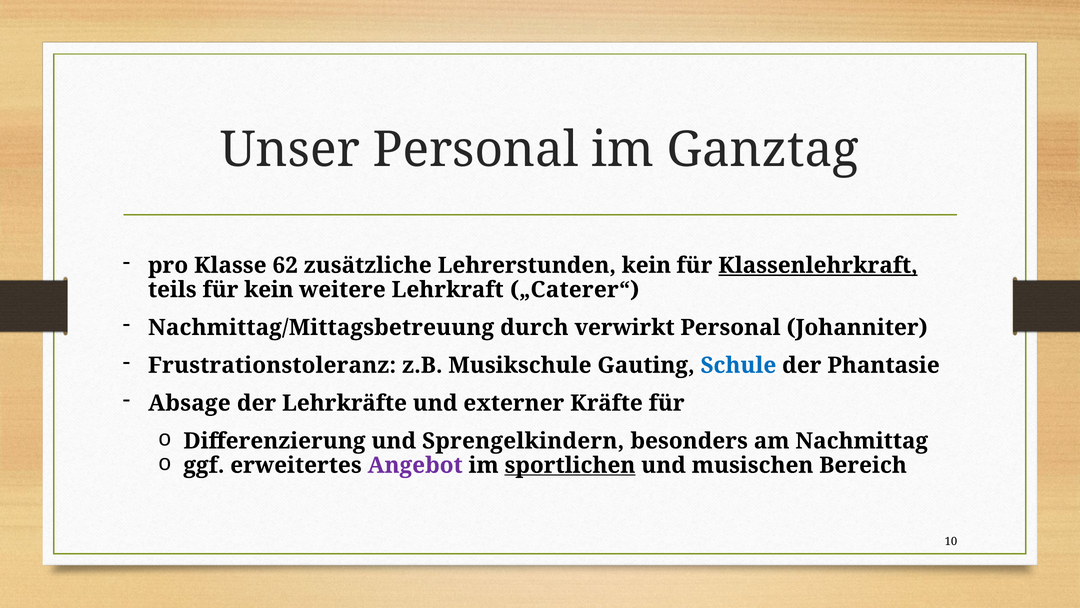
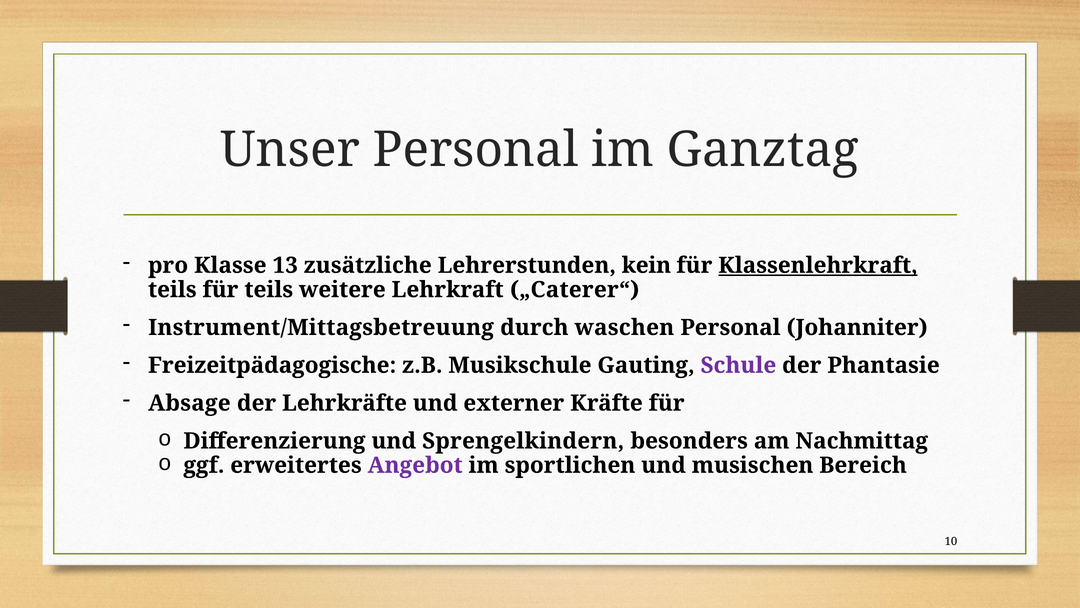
62: 62 -> 13 (285, 265)
für kein: kein -> teils (269, 289)
Nachmittag/Mittagsbetreuung: Nachmittag/Mittagsbetreuung -> Instrument/Mittagsbetreuung (321, 327)
verwirkt: verwirkt -> waschen (624, 327)
Frustrationstoleranz: Frustrationstoleranz -> Freizeitpädagogische (272, 365)
Schule colour: blue -> purple (738, 365)
sportlichen underline: present -> none (570, 465)
